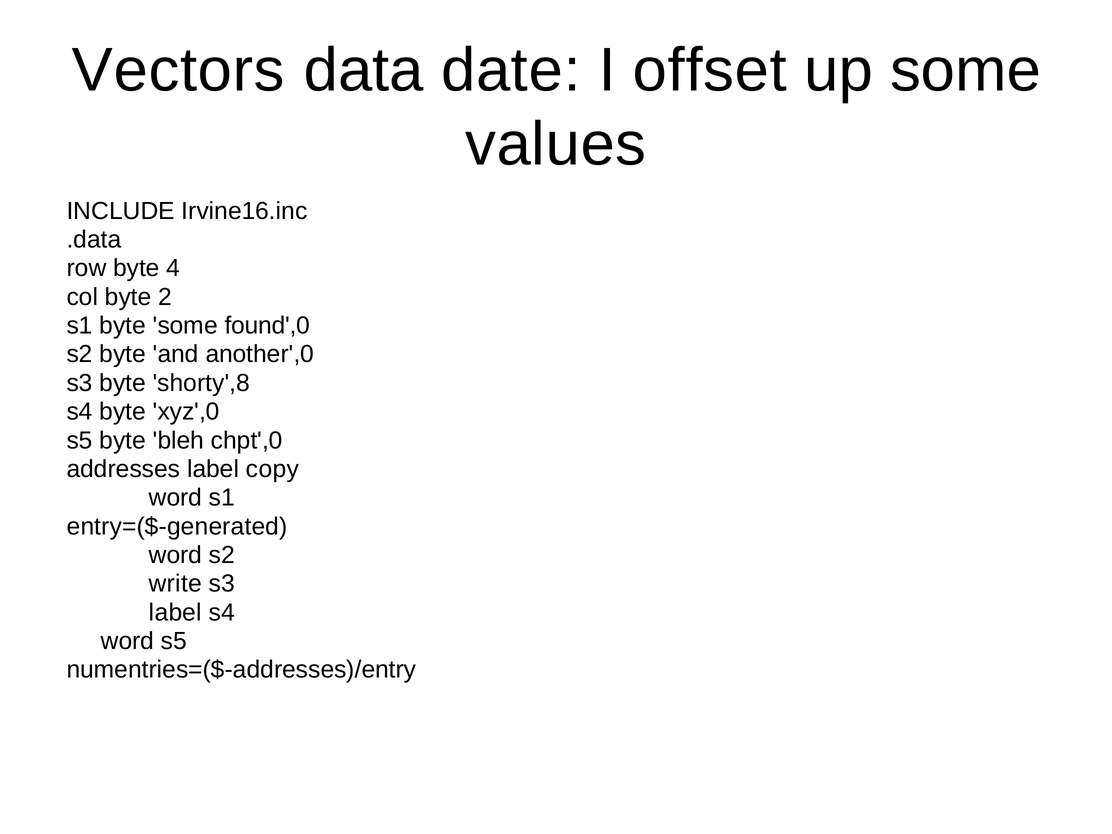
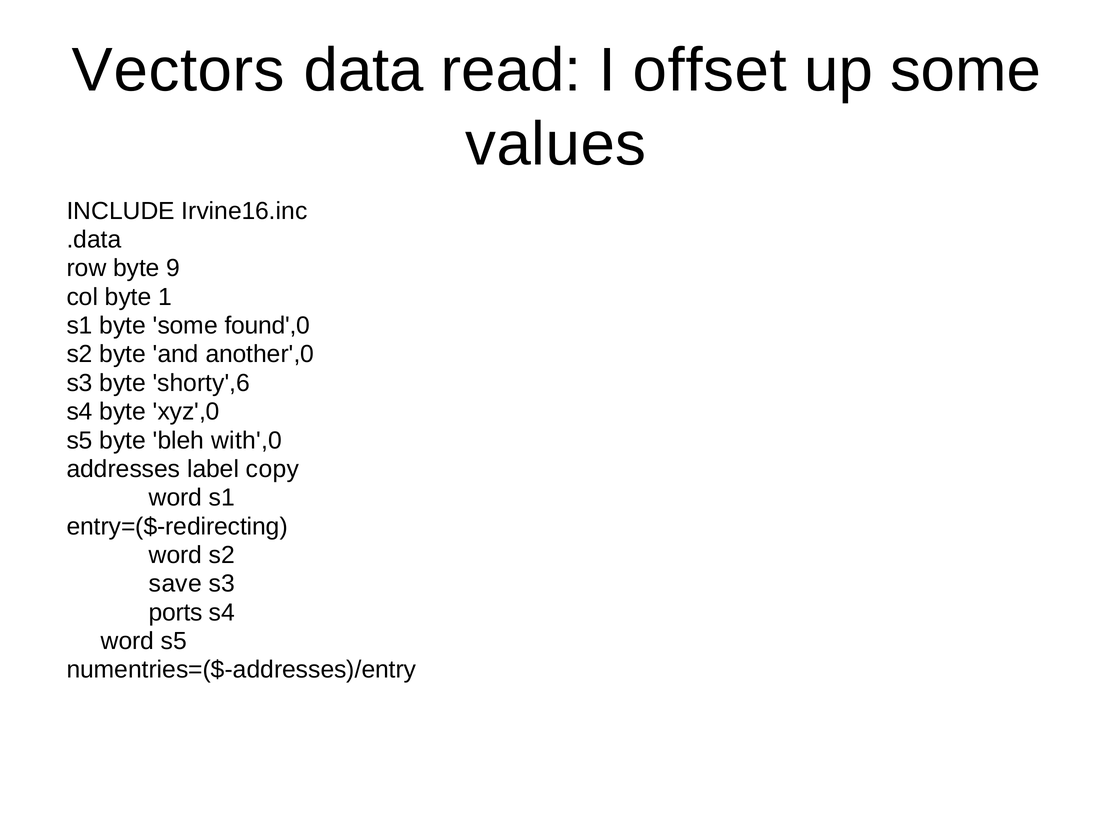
date: date -> read (511, 70)
4: 4 -> 9 (173, 268)
2: 2 -> 1 (165, 297)
shorty',8: shorty',8 -> shorty',6 (201, 383)
chpt',0: chpt',0 -> with',0 (247, 440)
entry=($-generated: entry=($-generated -> entry=($-redirecting (177, 526)
write: write -> save (175, 584)
label: label -> ports (176, 612)
